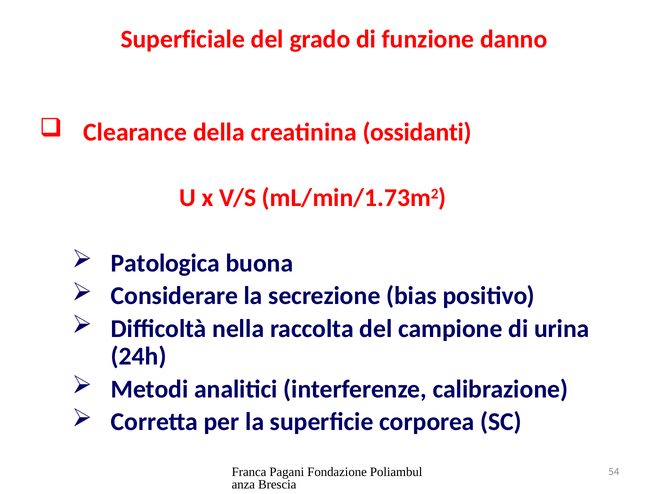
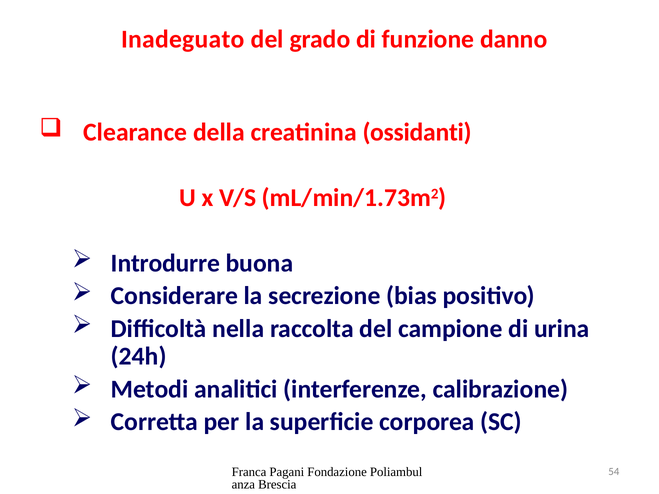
Superficiale: Superficiale -> Inadeguato (183, 39)
Patologica: Patologica -> Introdurre (166, 263)
